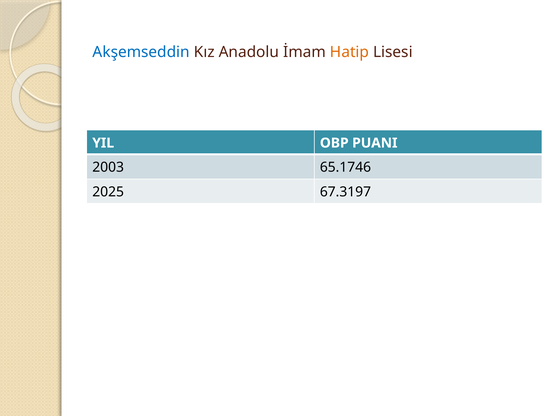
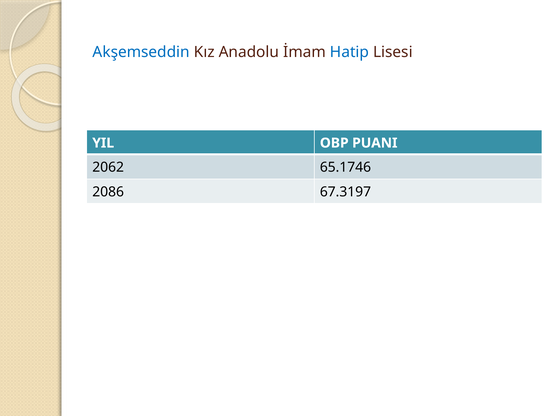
Hatip colour: orange -> blue (350, 52)
2003: 2003 -> 2062 (108, 168)
2025: 2025 -> 2086 (108, 192)
